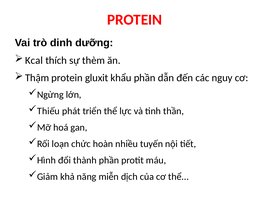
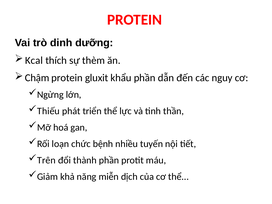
Thậm: Thậm -> Chậm (37, 78)
hoàn: hoàn -> bệnh (103, 144)
Hình: Hình -> Trên (46, 160)
